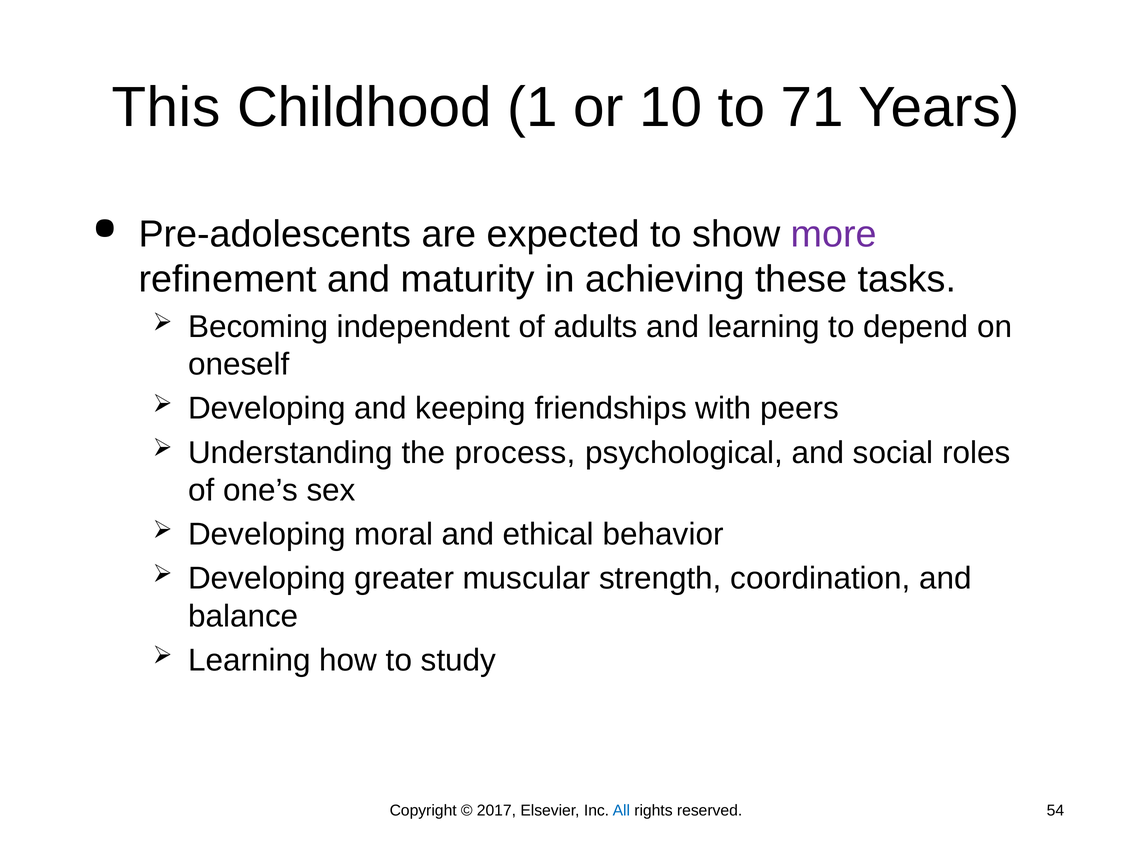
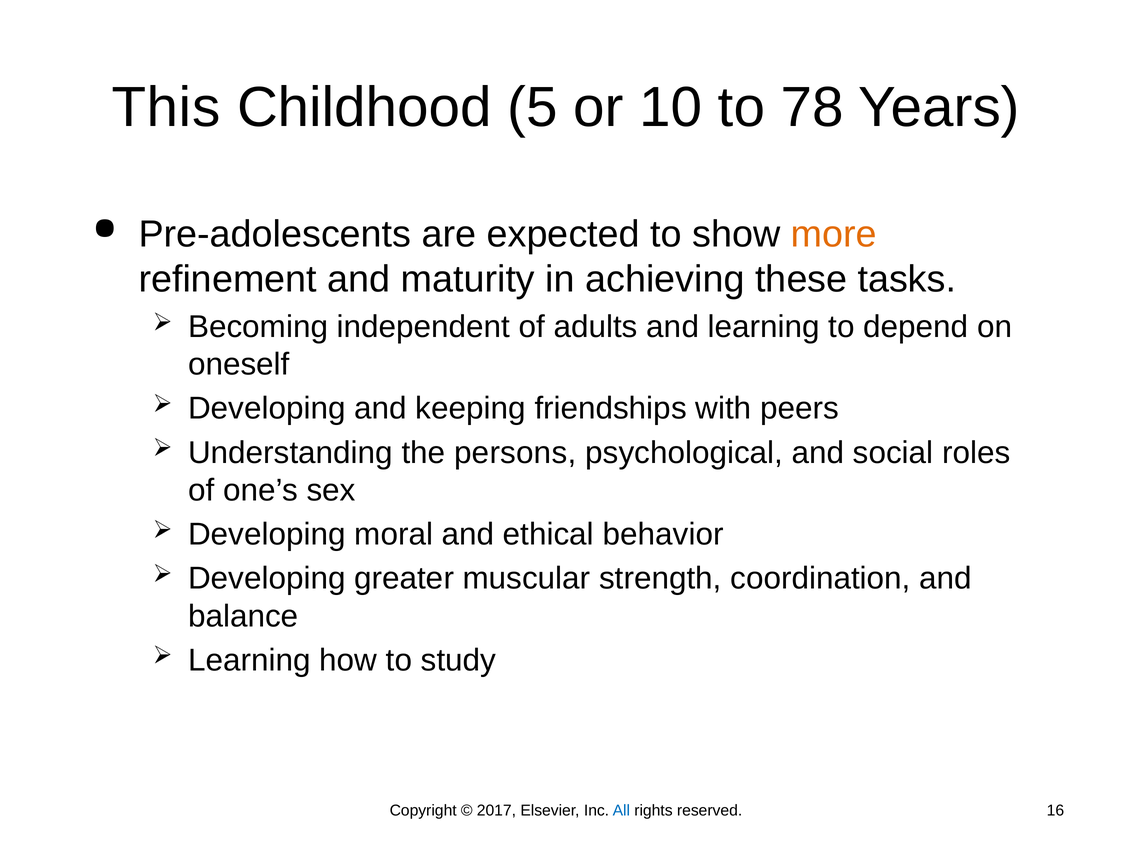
1: 1 -> 5 (532, 108)
71: 71 -> 78 (812, 108)
more colour: purple -> orange (834, 234)
process: process -> persons (515, 453)
54: 54 -> 16 (1055, 811)
